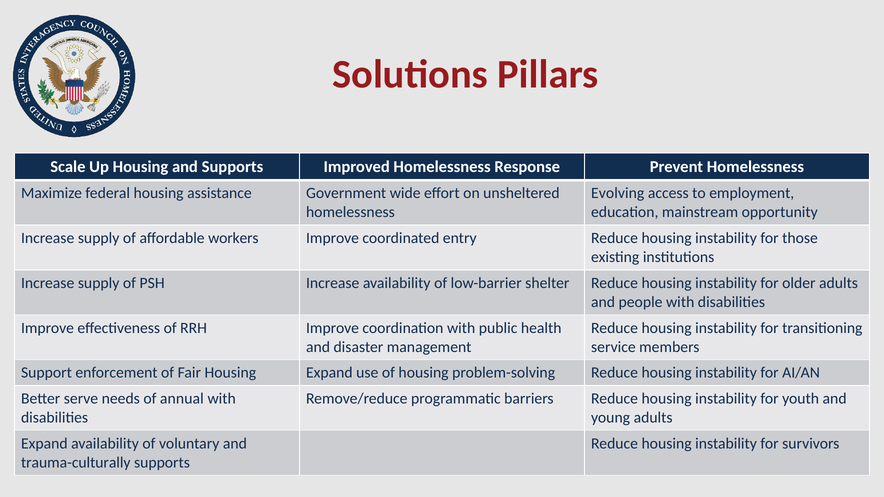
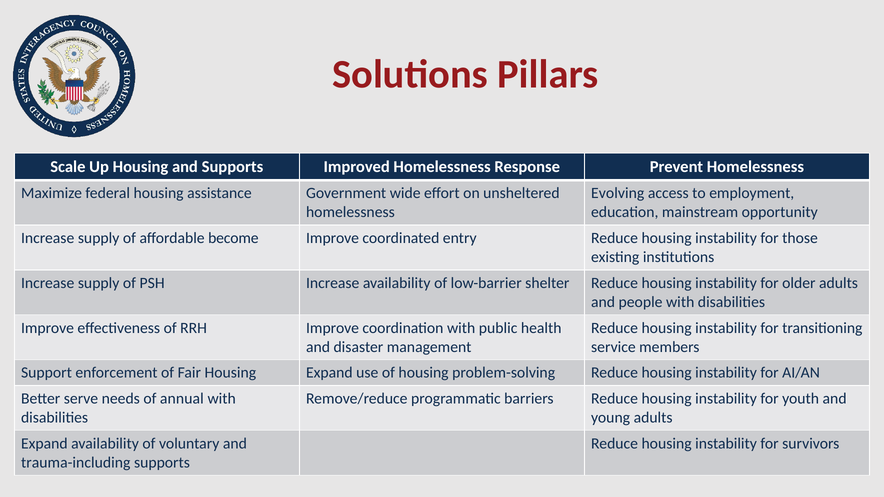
workers: workers -> become (233, 238)
trauma-culturally: trauma-culturally -> trauma-including (76, 463)
